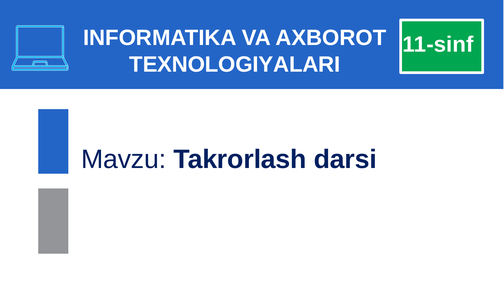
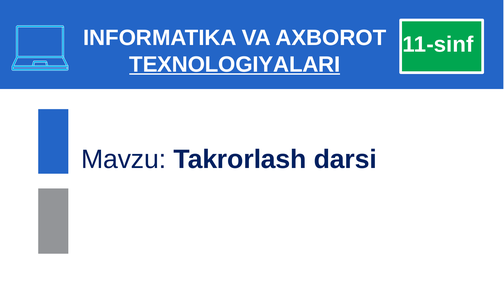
TEXNOLOGIYALARI underline: none -> present (235, 65)
